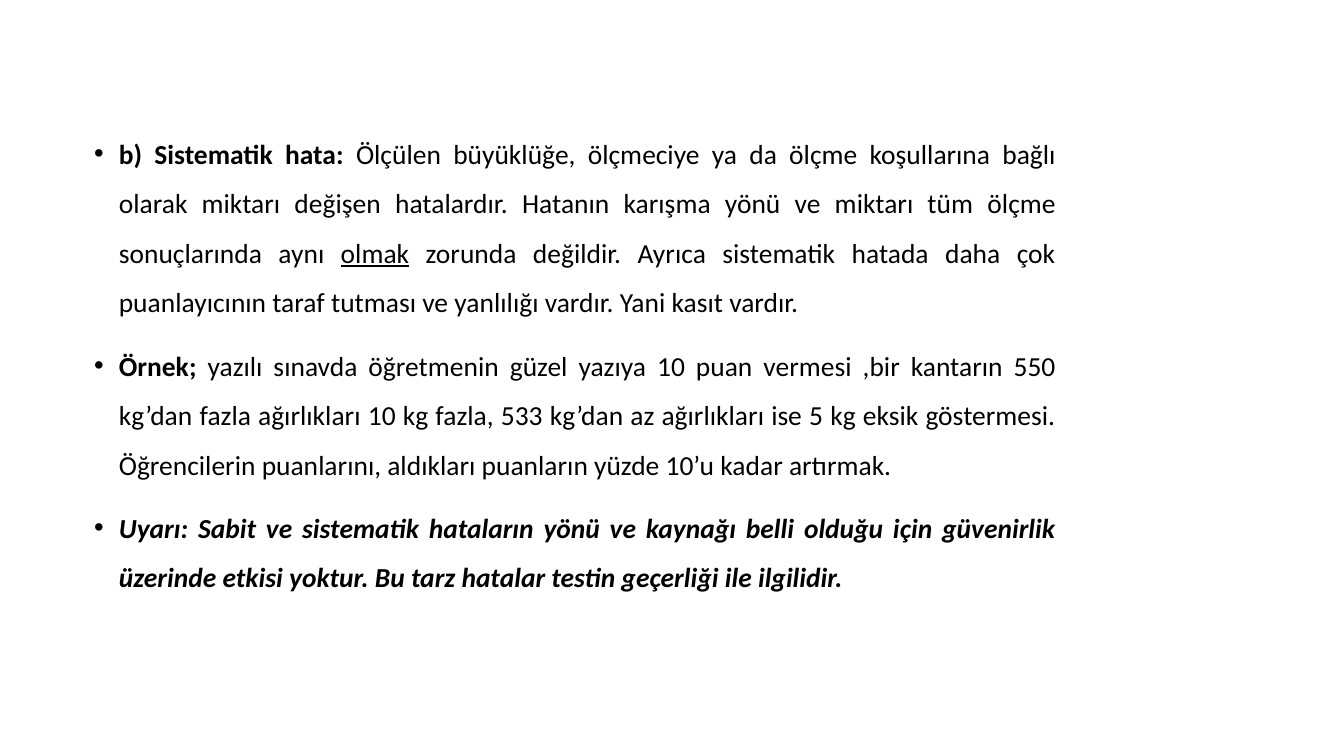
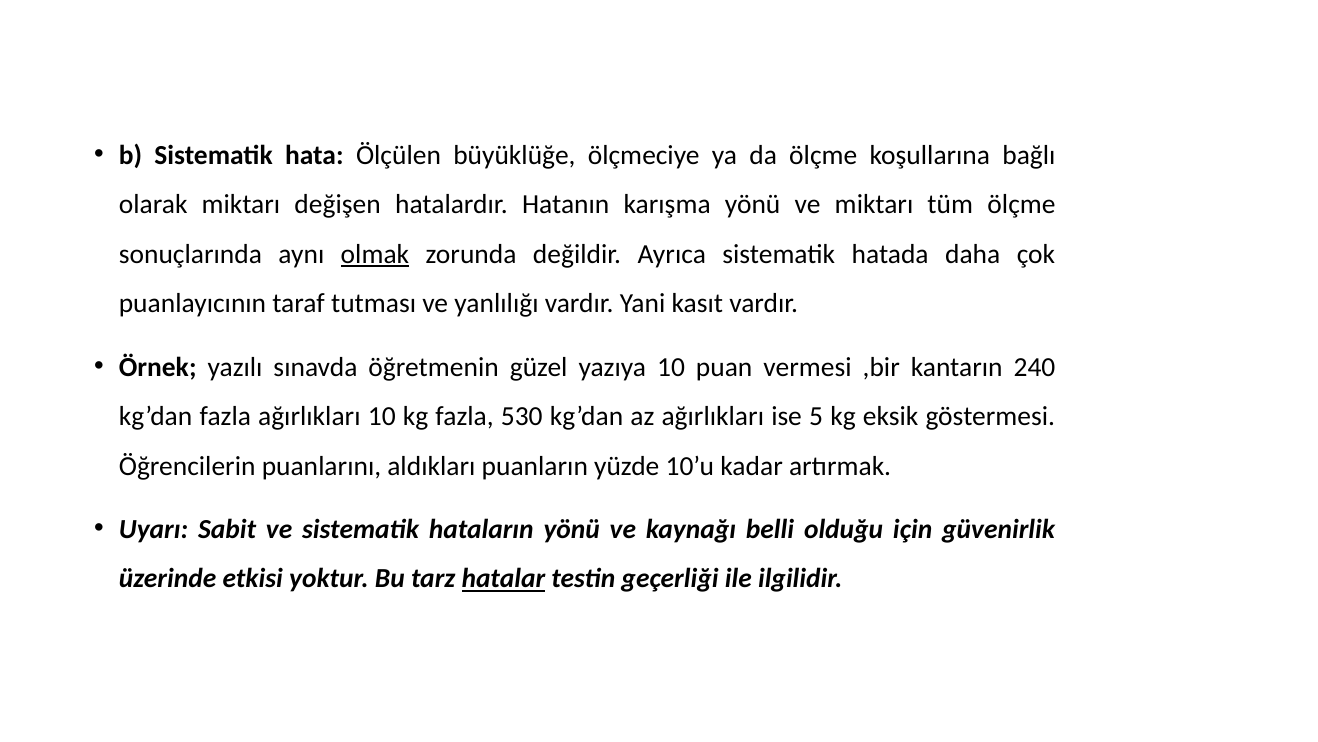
550: 550 -> 240 (1035, 367)
533: 533 -> 530 (522, 416)
hatalar underline: none -> present (503, 578)
